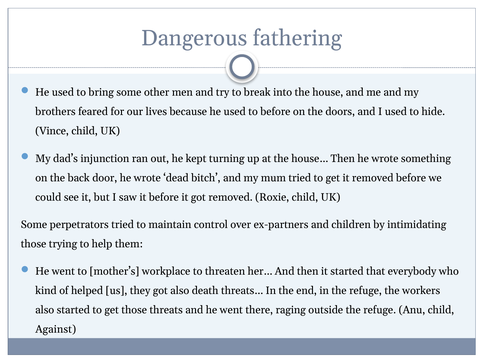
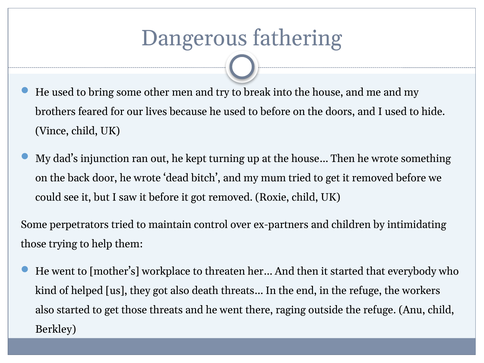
Against: Against -> Berkley (56, 329)
